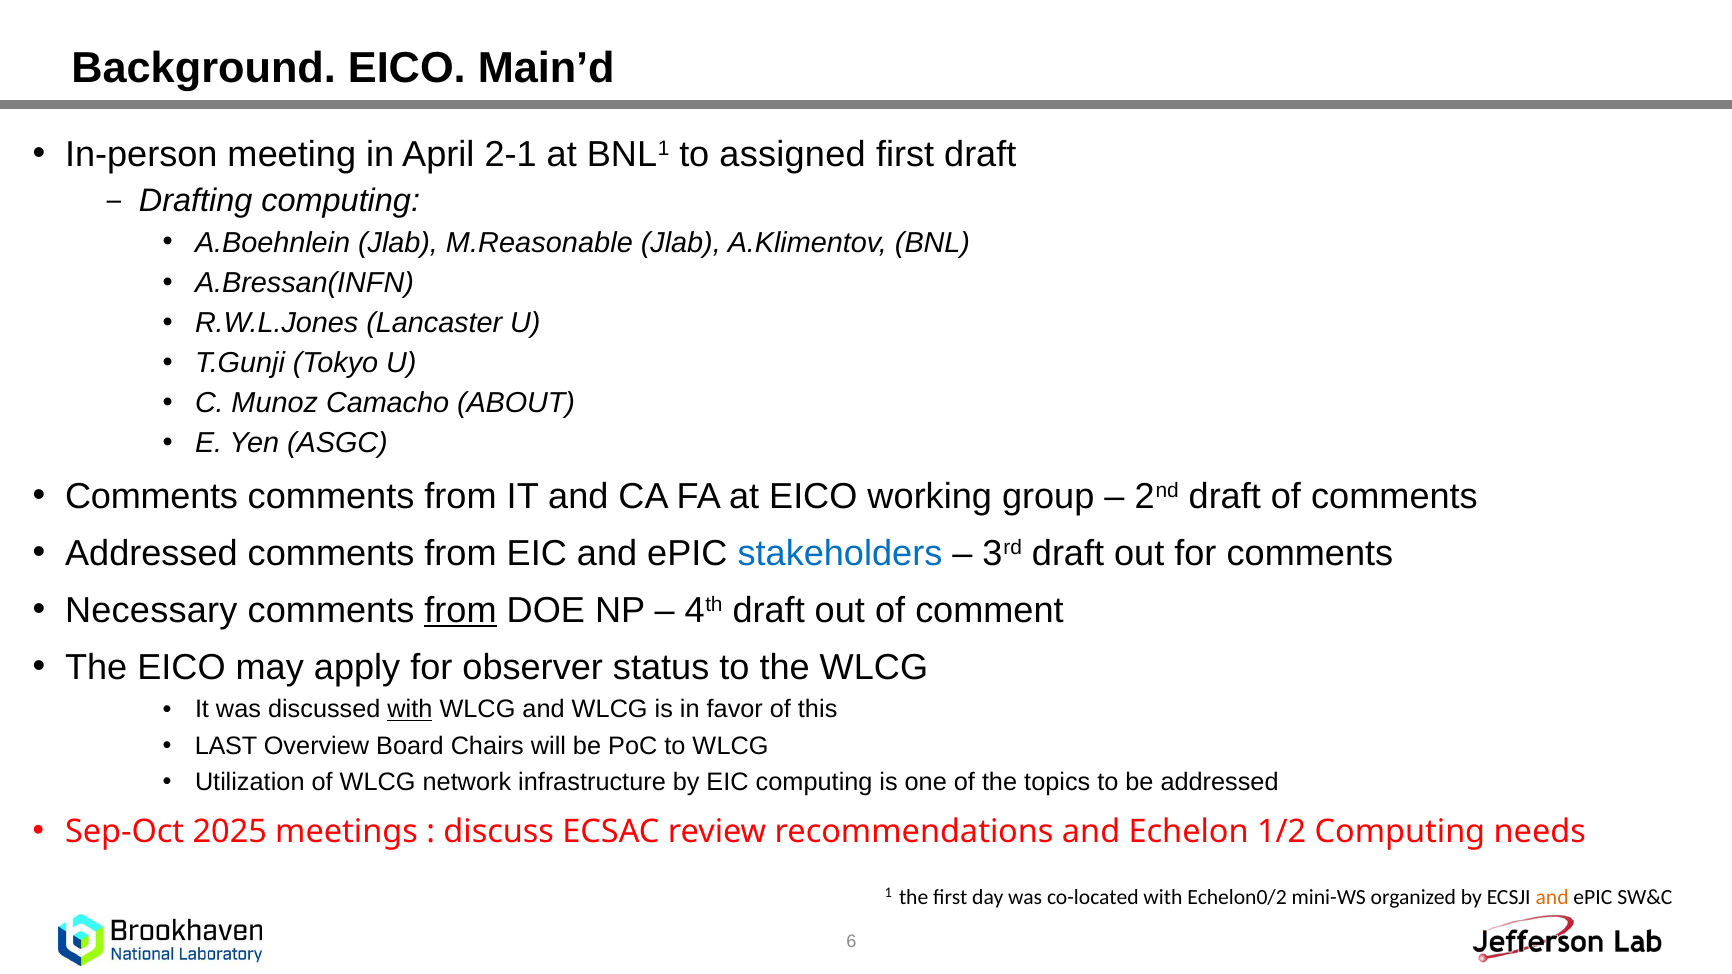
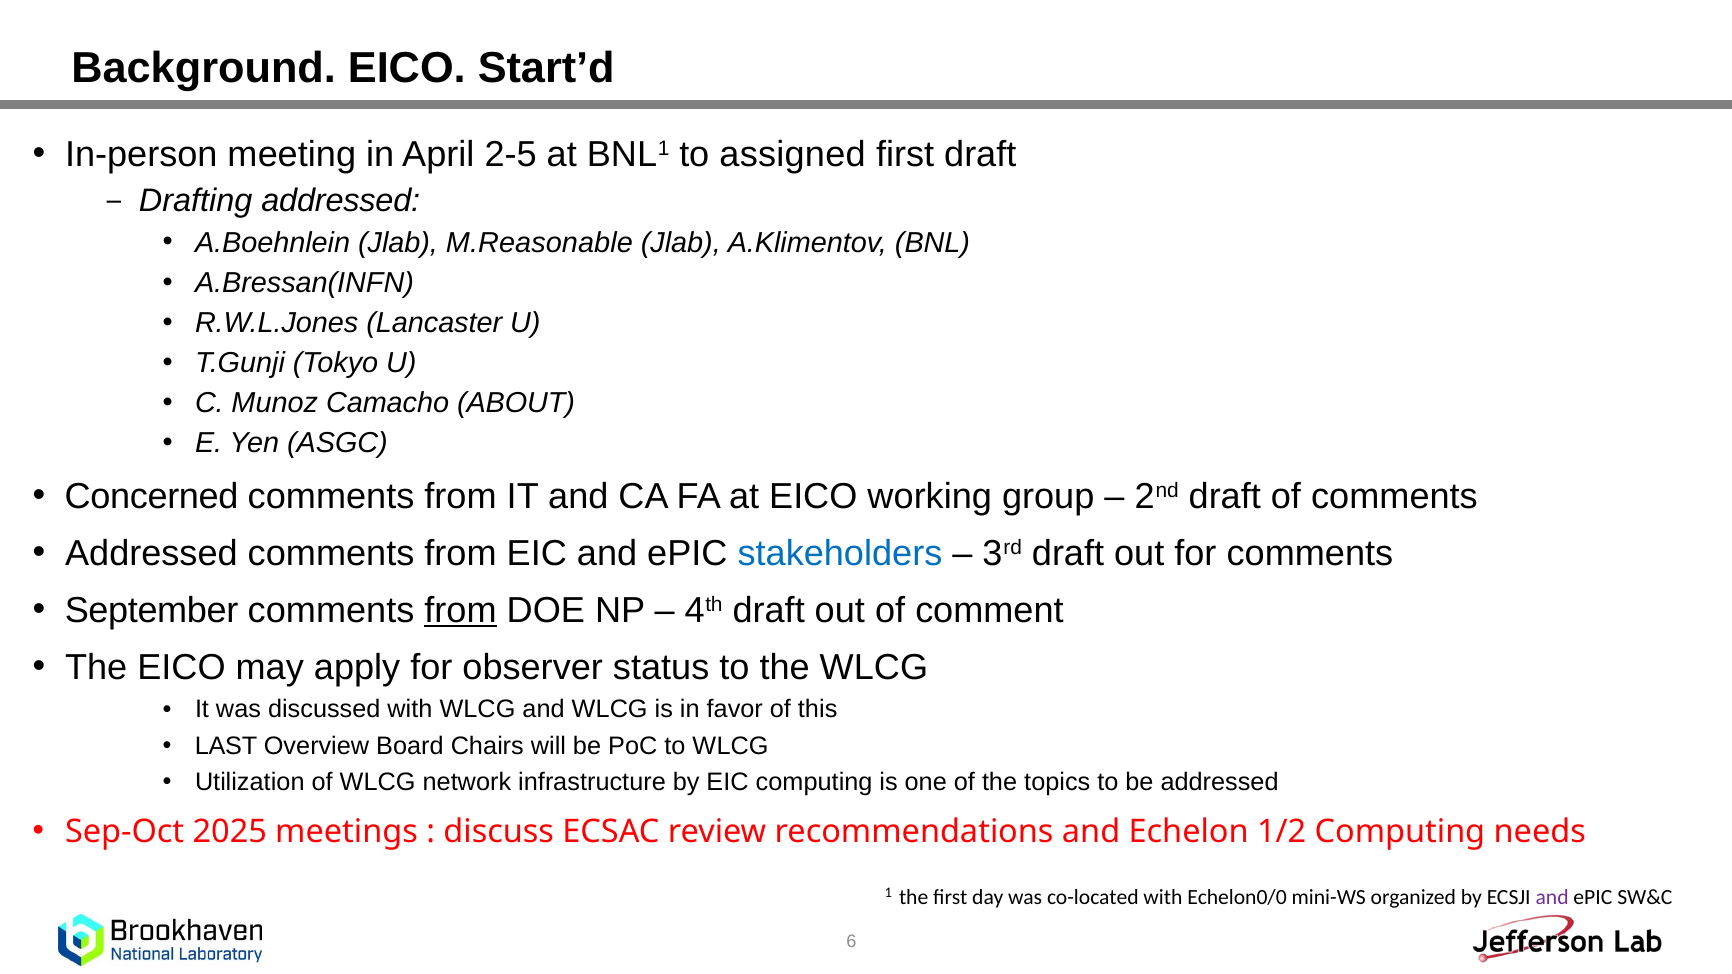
Main’d: Main’d -> Start’d (546, 69)
2-1: 2-1 -> 2-5 (511, 155)
Drafting computing: computing -> addressed (341, 201)
Comments: Comments -> Concerned (152, 497)
Necessary: Necessary -> September (152, 611)
with underline: present -> none (410, 710)
Echelon0/2: Echelon0/2 -> Echelon0/0 (1237, 898)
and colour: orange -> purple (1552, 898)
